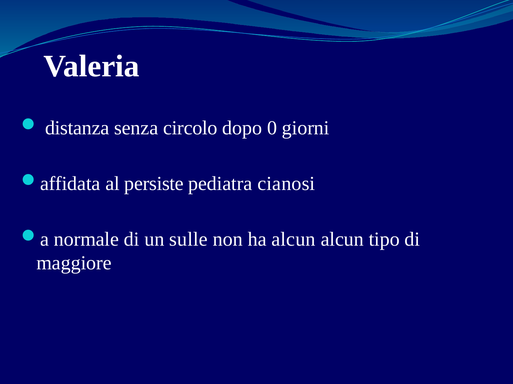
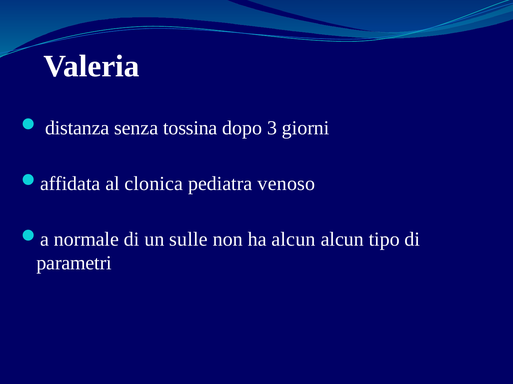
circolo: circolo -> tossina (190, 128)
0: 0 -> 3 (272, 128)
persiste: persiste -> clonica (154, 184)
cianosi: cianosi -> venoso (286, 184)
maggiore: maggiore -> parametri (74, 264)
